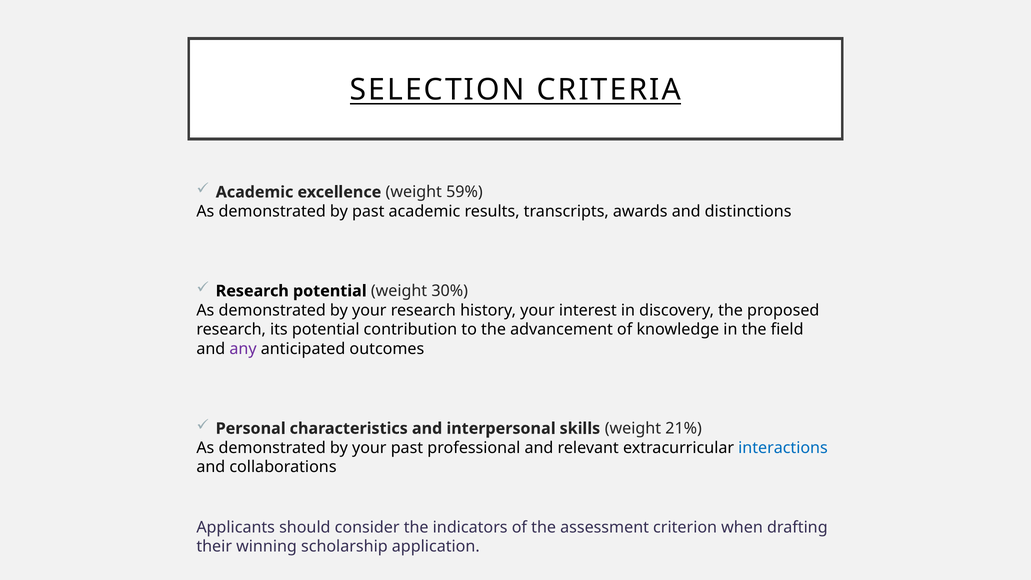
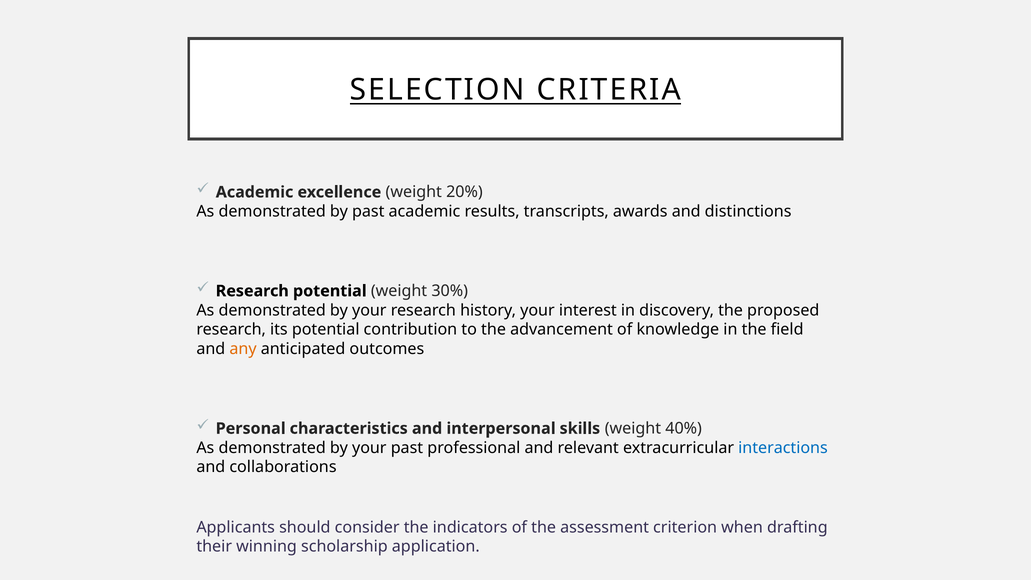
59%: 59% -> 20% (464, 192)
any colour: purple -> orange (243, 349)
21%: 21% -> 40% (684, 428)
